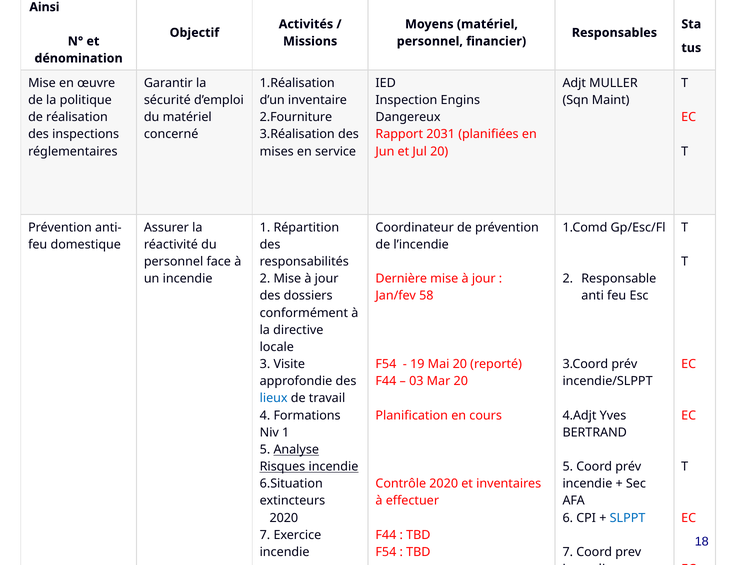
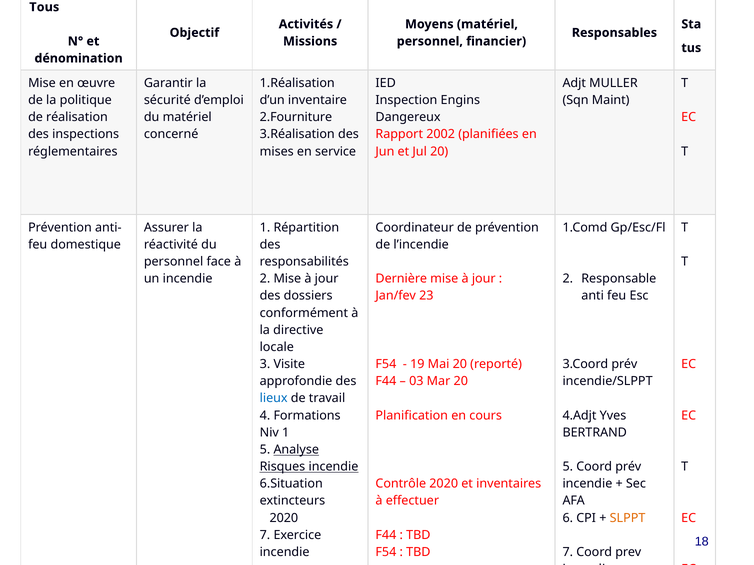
Ainsi: Ainsi -> Tous (44, 7)
2031: 2031 -> 2002 (441, 134)
58: 58 -> 23 (426, 296)
SLPPT colour: blue -> orange (628, 518)
